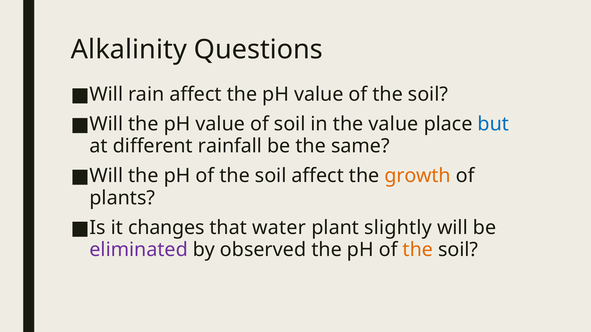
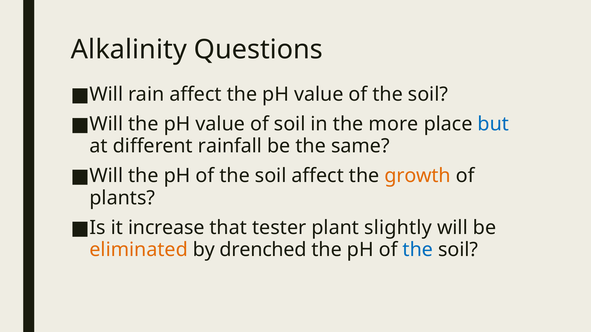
the value: value -> more (393, 124)
changes: changes -> increase (166, 228)
water: water -> tester (279, 228)
eliminated colour: purple -> orange (139, 250)
observed: observed -> drenched (263, 250)
the colour: orange -> blue (418, 250)
